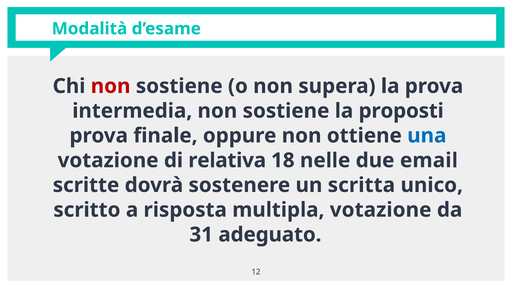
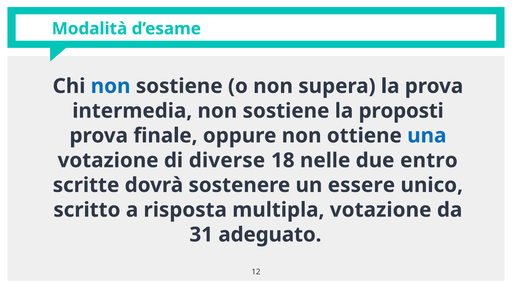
non colour: red -> blue (111, 86)
relativa: relativa -> diverse (227, 160)
email: email -> entro (429, 160)
scritta: scritta -> essere (361, 185)
